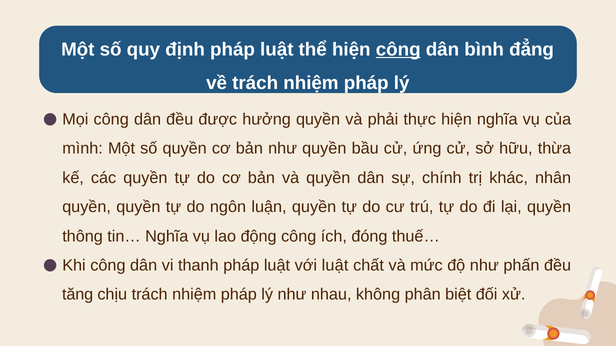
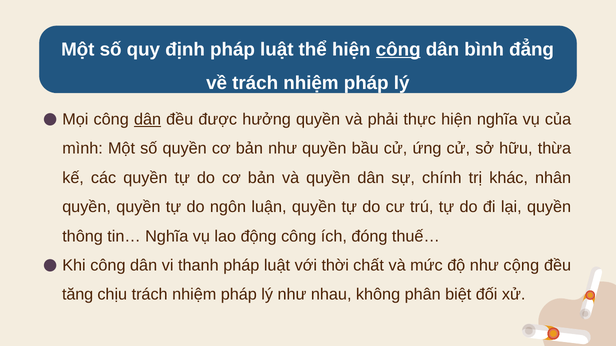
dân underline: none -> present (148, 120)
với luật: luật -> thời (335, 266)
phấn: phấn -> cộng (521, 266)
